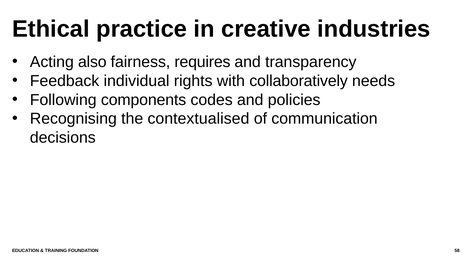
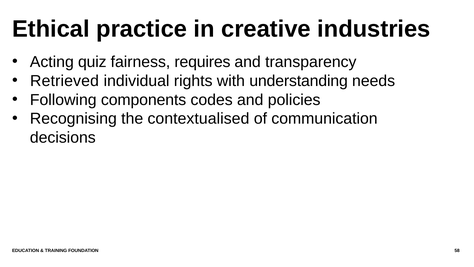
also: also -> quiz (92, 62)
Feedback: Feedback -> Retrieved (65, 81)
collaboratively: collaboratively -> understanding (299, 81)
